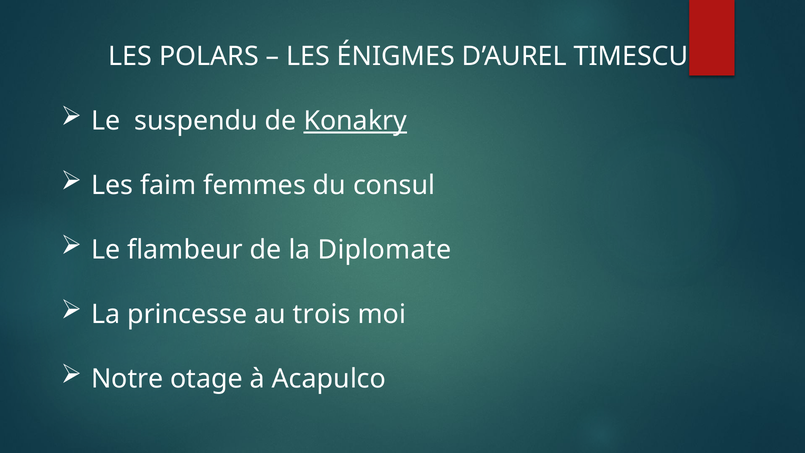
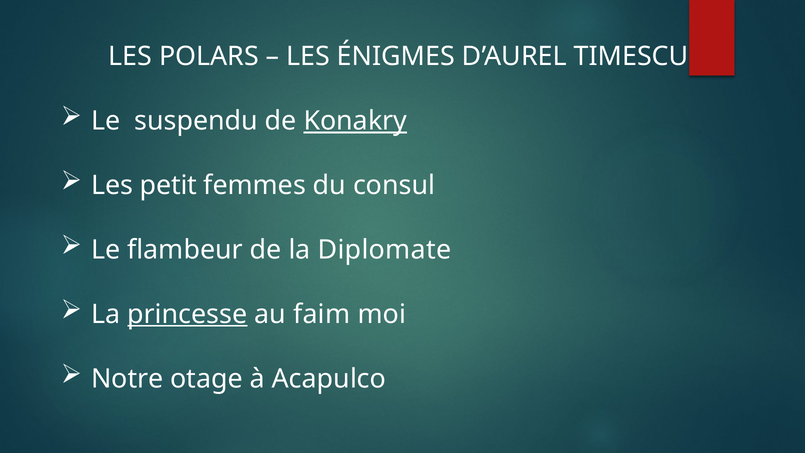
faim: faim -> petit (168, 185)
princesse underline: none -> present (187, 314)
trois: trois -> faim (322, 314)
